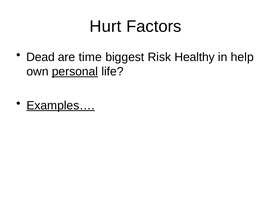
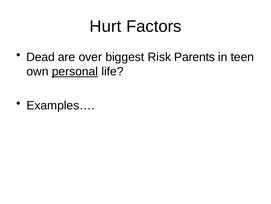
time: time -> over (90, 57)
Healthy: Healthy -> Parents (195, 57)
help: help -> teen (242, 57)
Examples… underline: present -> none (61, 105)
